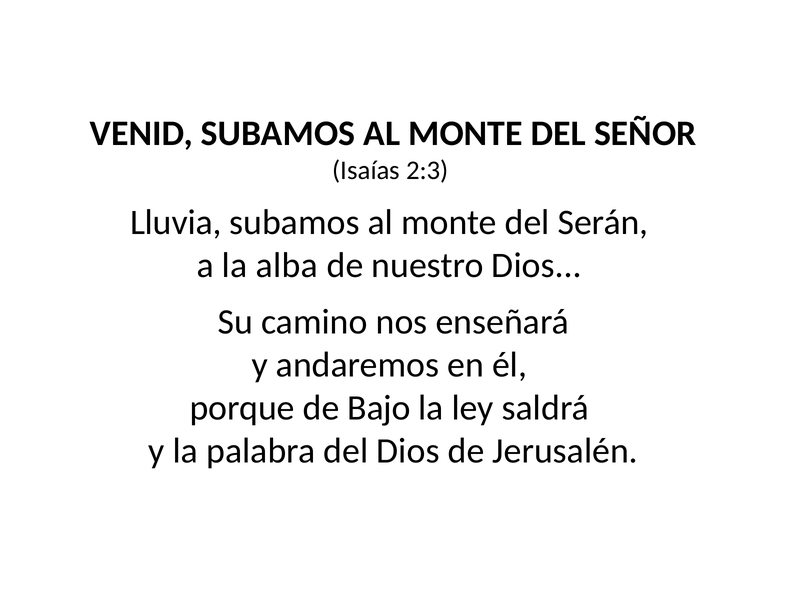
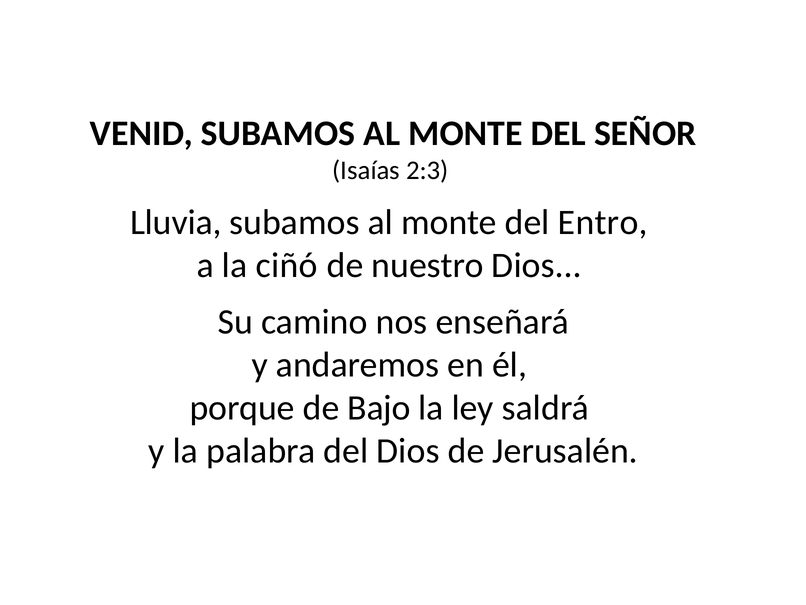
Serán: Serán -> Entro (603, 222)
alba: alba -> ciñó (287, 265)
